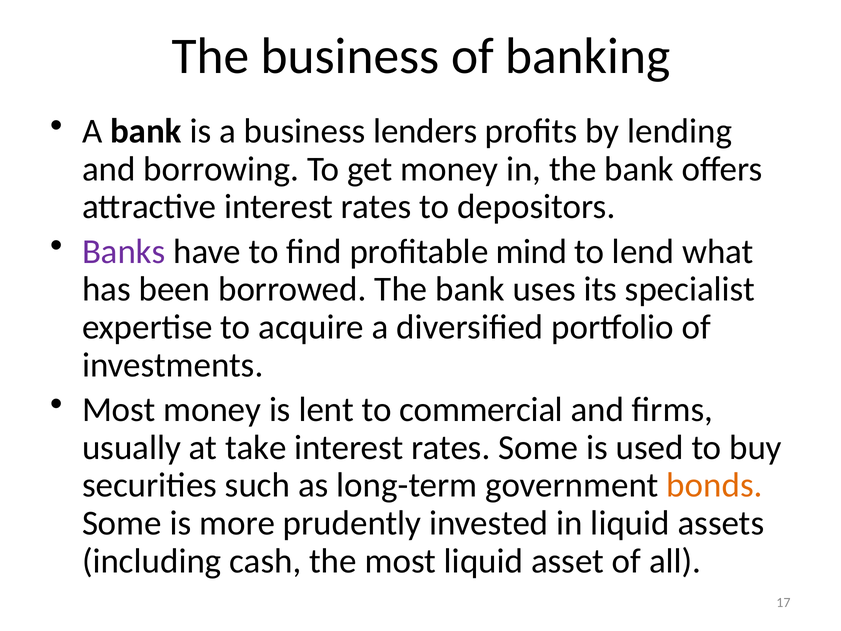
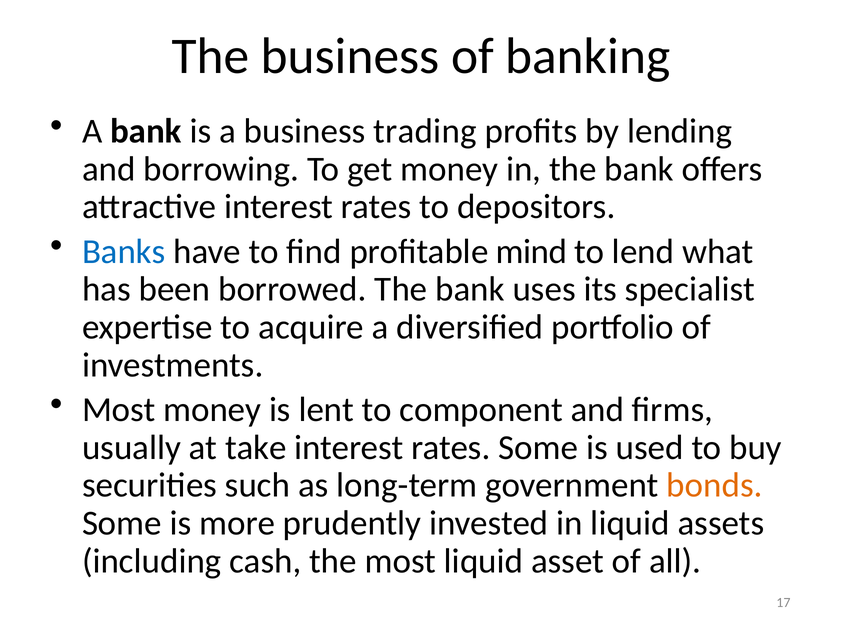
lenders: lenders -> trading (425, 131)
Banks colour: purple -> blue (124, 251)
commercial: commercial -> component (481, 409)
